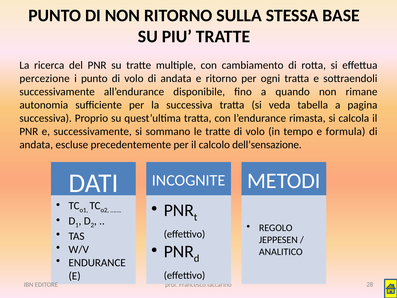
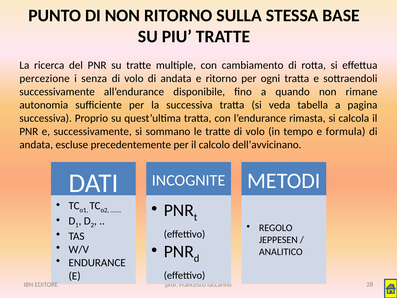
i punto: punto -> senza (94, 78)
dell’sensazione: dell’sensazione -> dell’avvicinano (267, 145)
